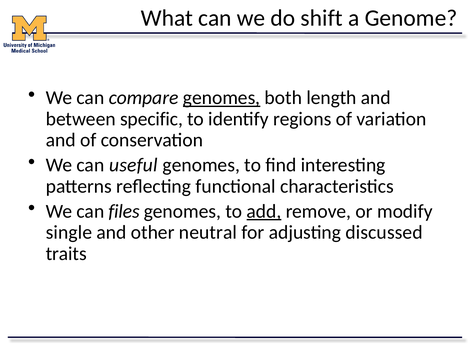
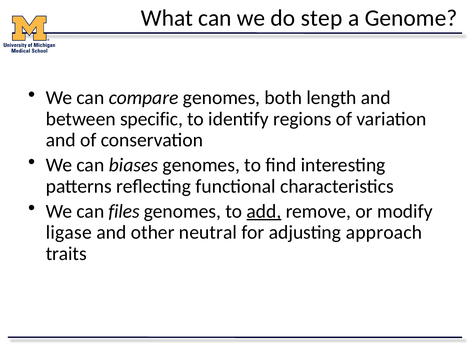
shift: shift -> step (322, 18)
genomes underline: present -> none (222, 98)
useful: useful -> biases (133, 165)
single: single -> ligase (69, 232)
discussed: discussed -> approach (384, 232)
